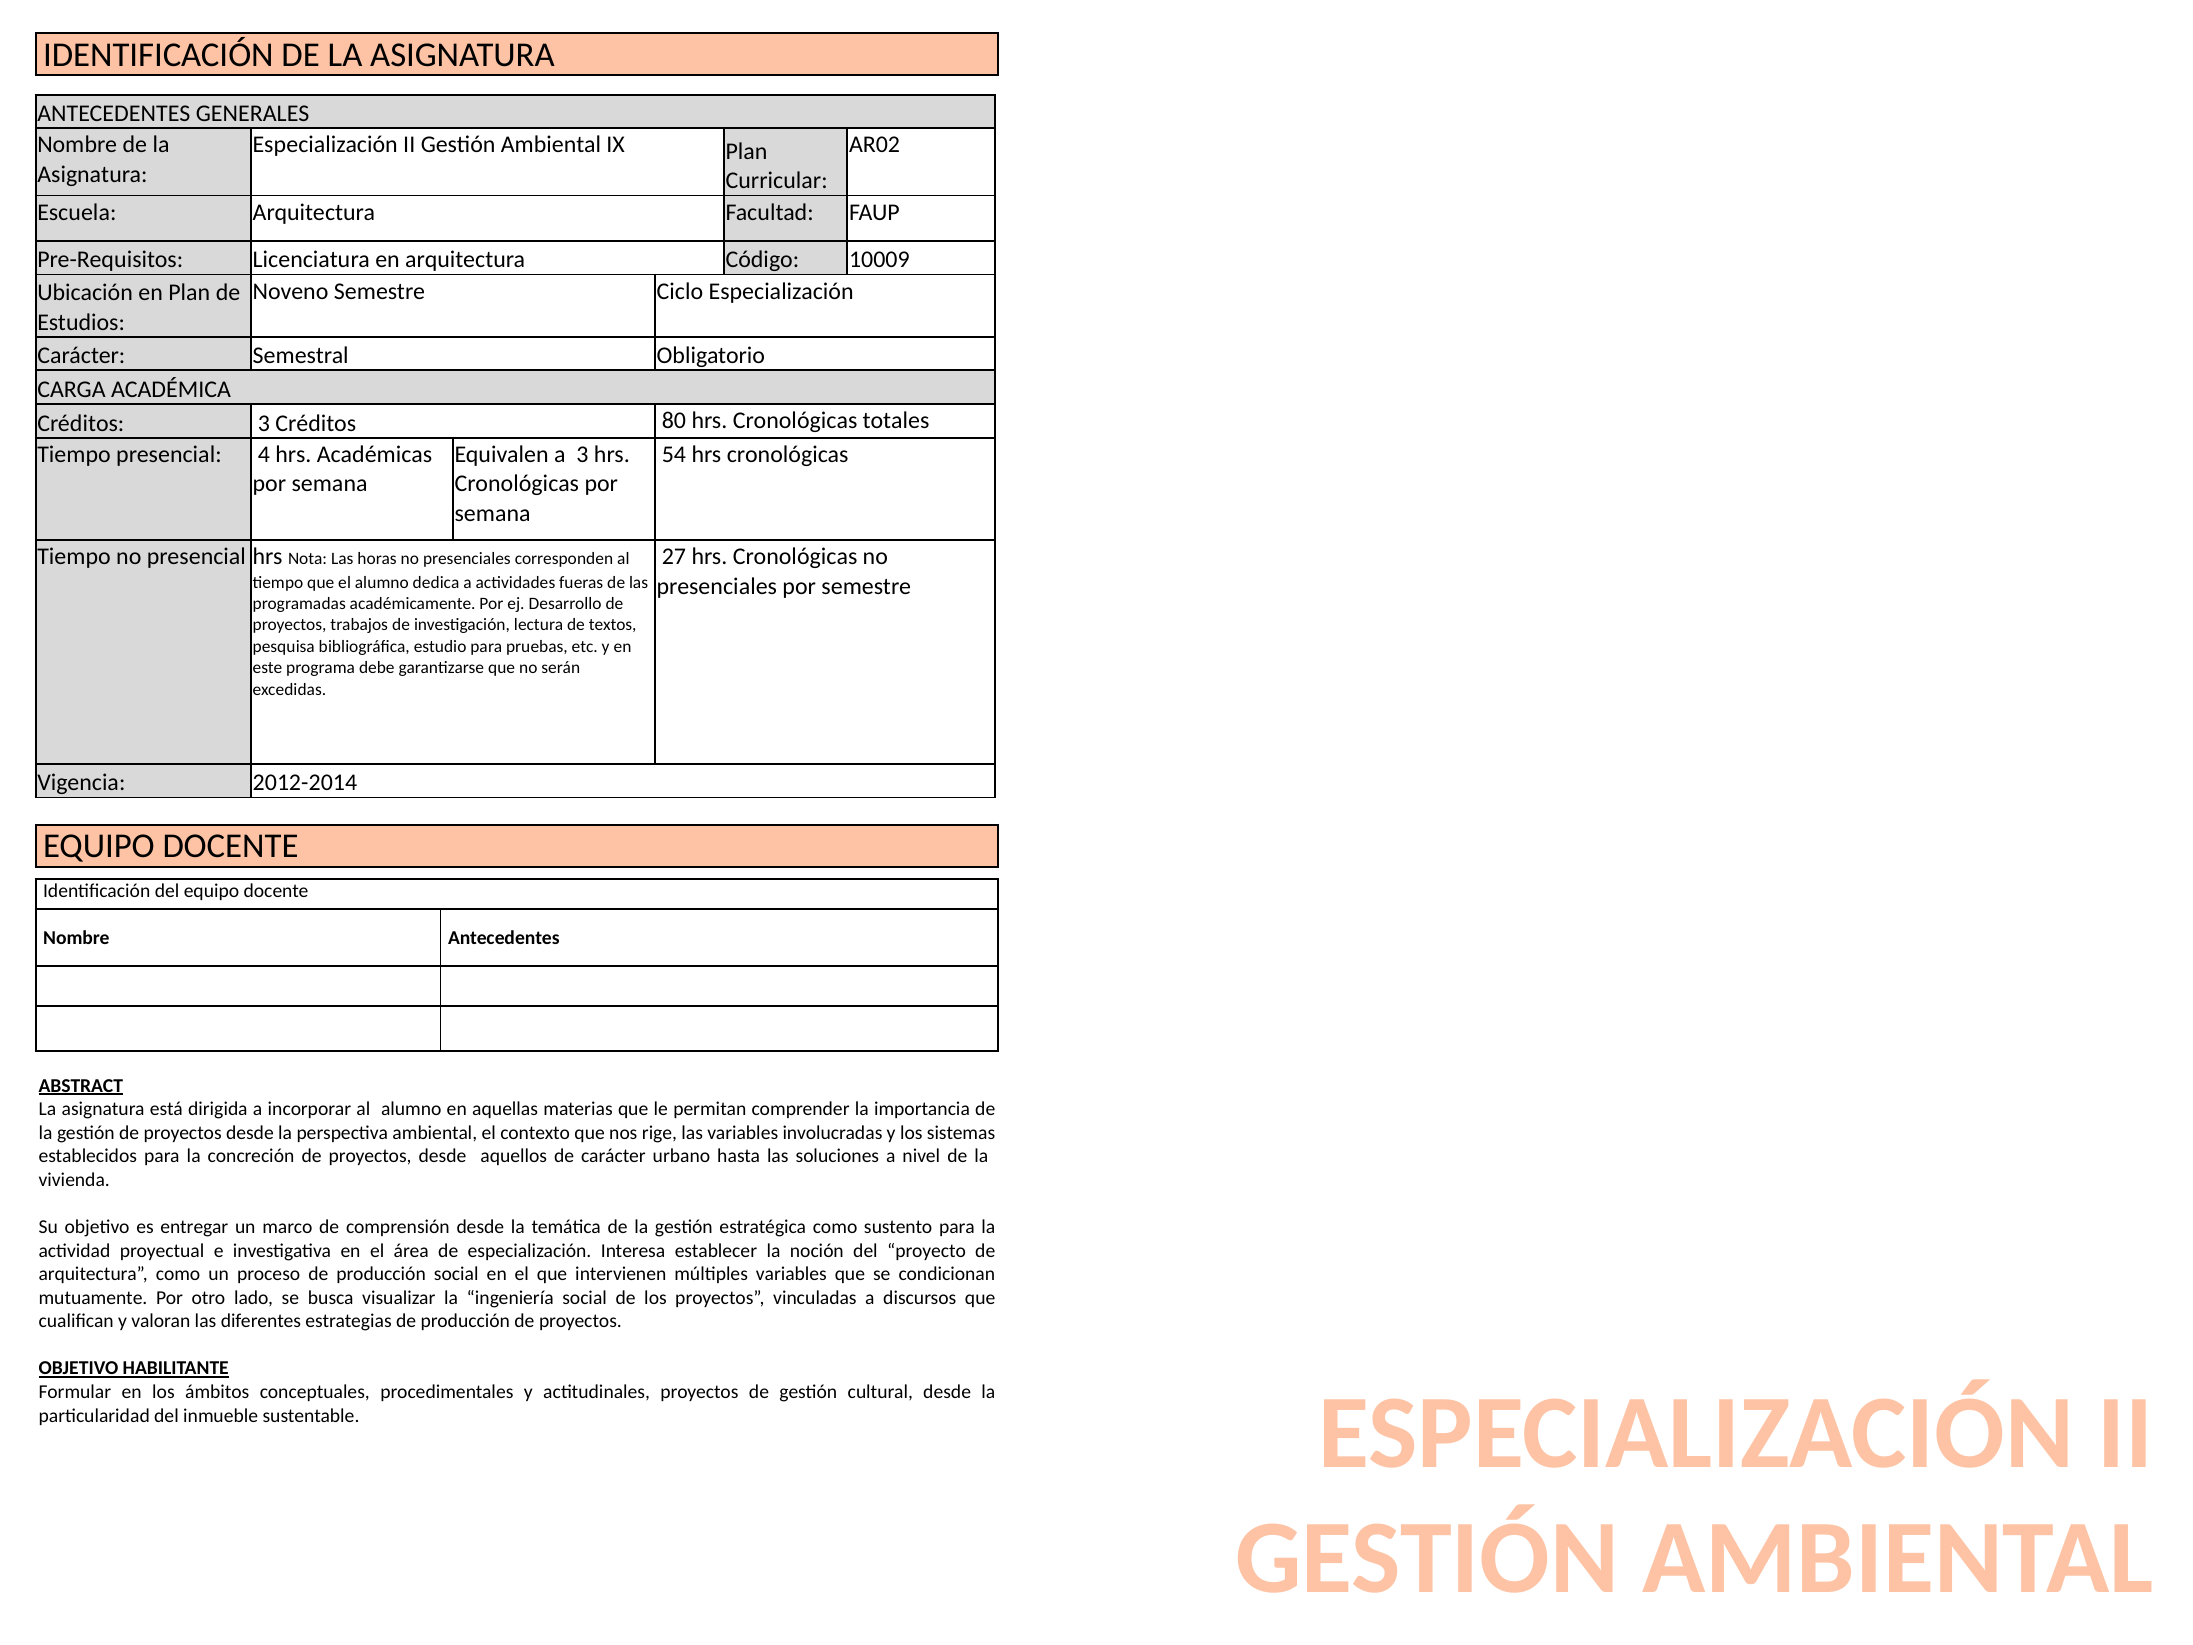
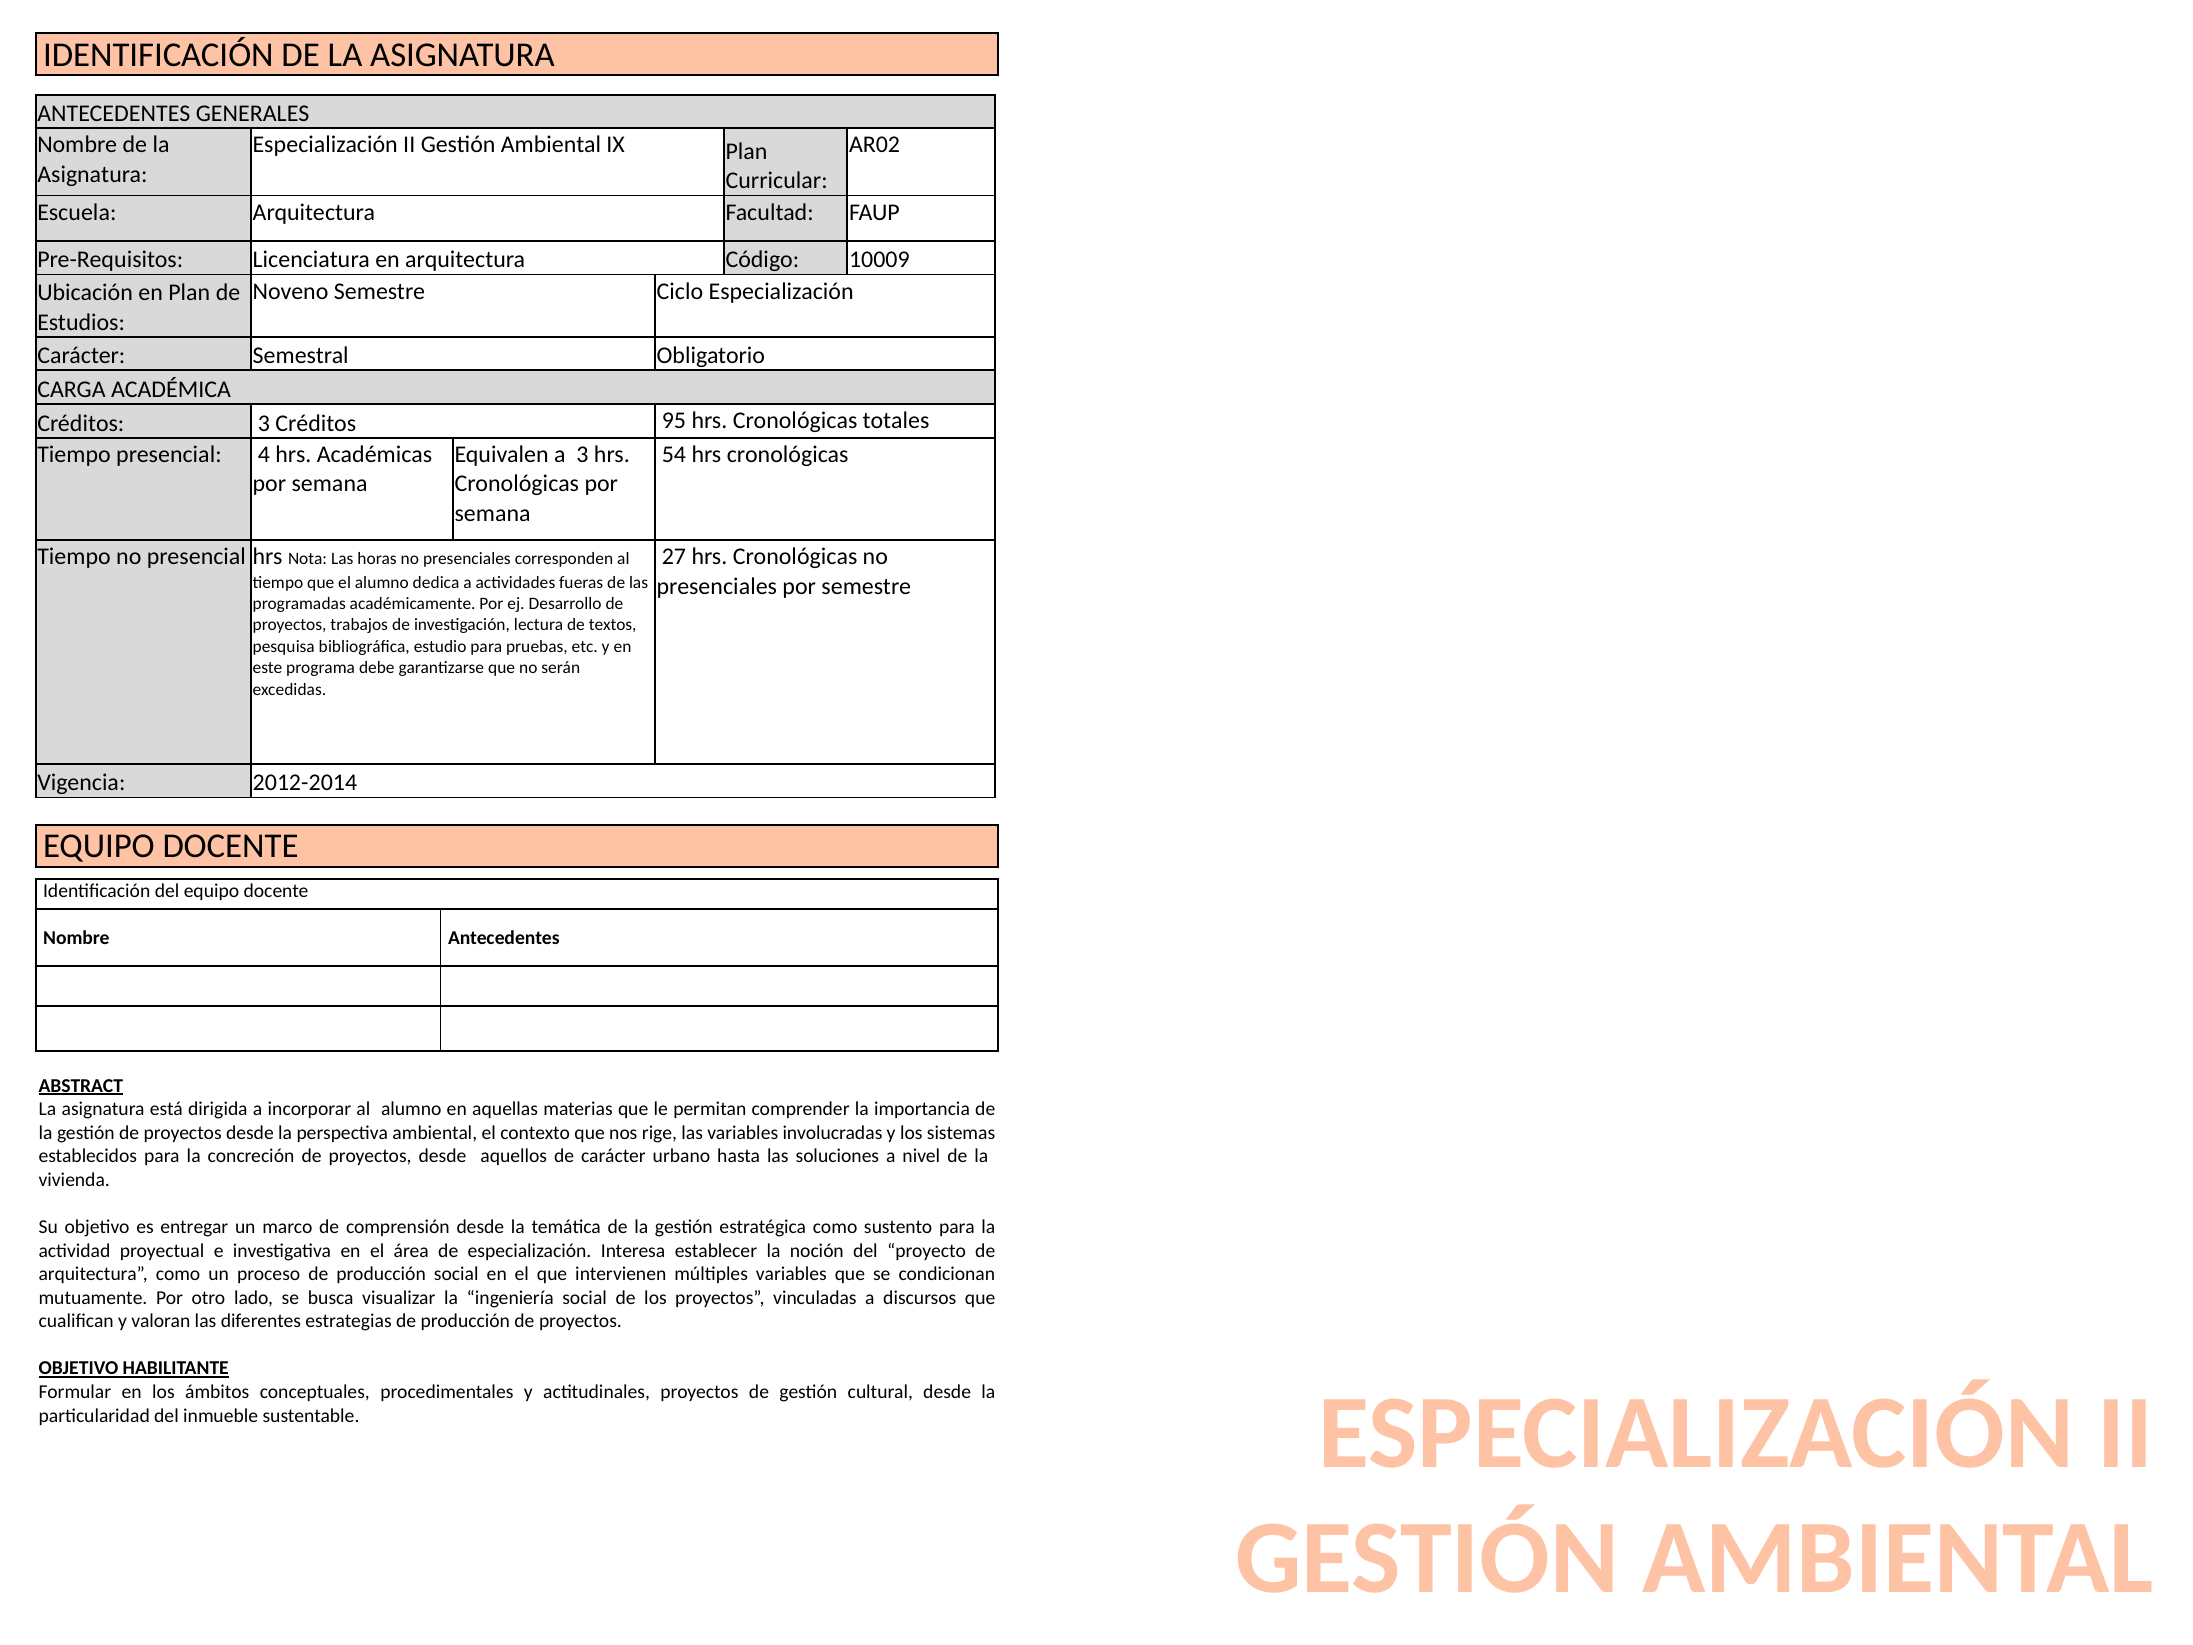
80: 80 -> 95 (674, 421)
